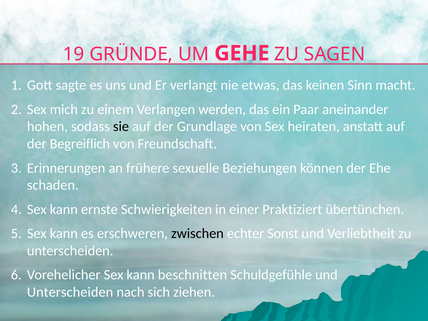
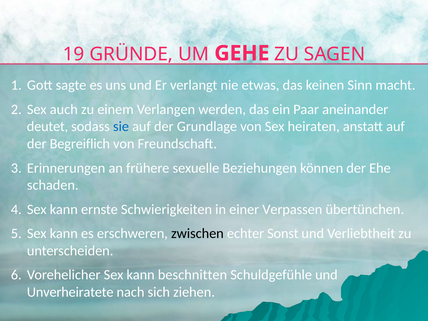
mich: mich -> auch (64, 109)
hohen: hohen -> deutet (48, 127)
sie colour: black -> blue (121, 127)
Praktiziert: Praktiziert -> Verpassen (292, 209)
Unterscheiden: Unterscheiden -> Unverheiratete (70, 292)
